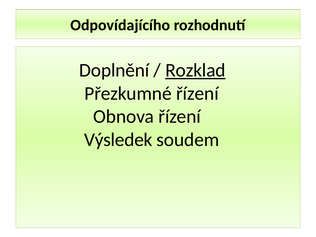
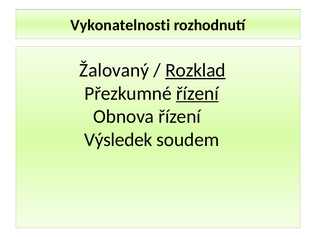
Odpovídajícího: Odpovídajícího -> Vykonatelnosti (120, 25)
Doplnění: Doplnění -> Žalovaný (114, 70)
řízení underline: none -> present (197, 93)
